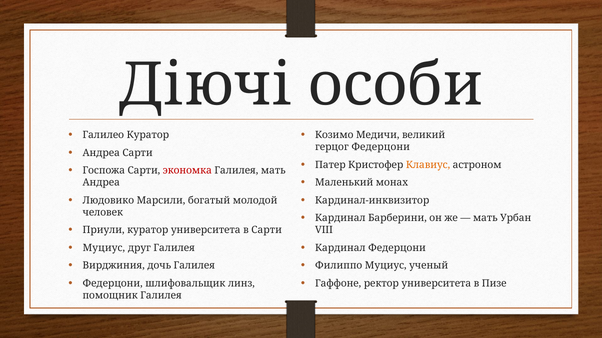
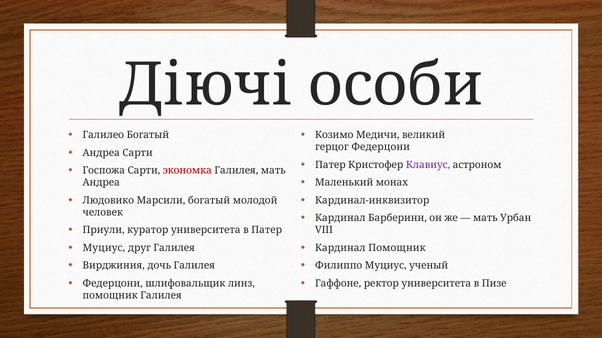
Галилео Куратор: Куратор -> Богатый (148, 135)
Клавиус colour: orange -> purple (428, 165)
в Сарти: Сарти -> Патер (267, 231)
Кардинал Федерцони: Федерцони -> Помощник (397, 248)
